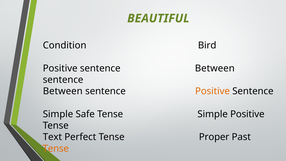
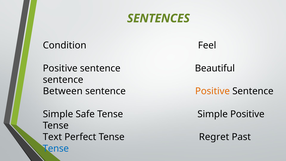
BEAUTIFUL: BEAUTIFUL -> SENTENCES (158, 18)
Bird: Bird -> Feel (207, 45)
Positive sentence Between: Between -> Beautiful (215, 68)
Proper: Proper -> Regret (214, 137)
Tense colour: orange -> blue (56, 148)
